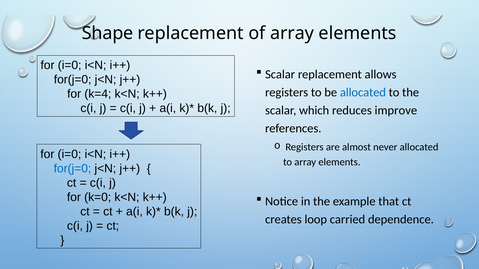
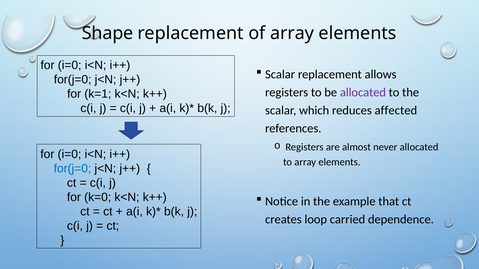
allocated colour: blue -> purple (363, 93)
k=4: k=4 -> k=1 (98, 94)
improve: improve -> affected (396, 111)
